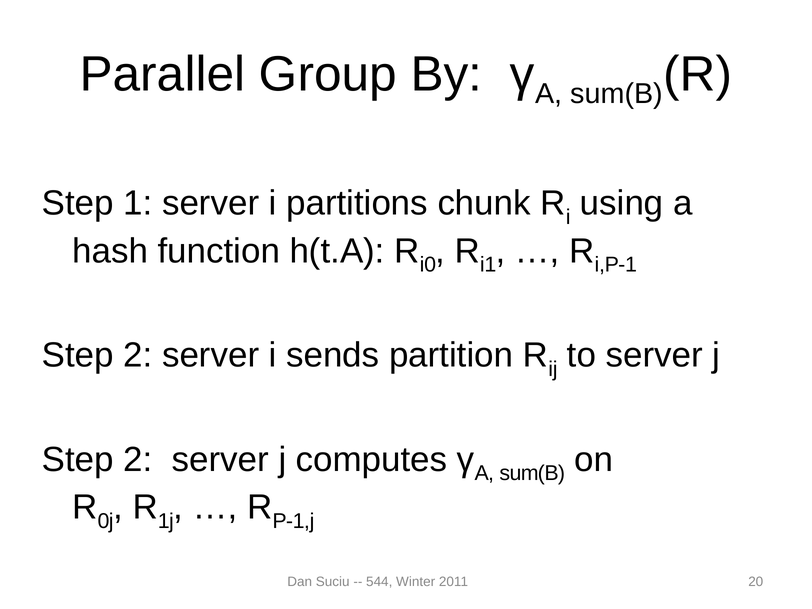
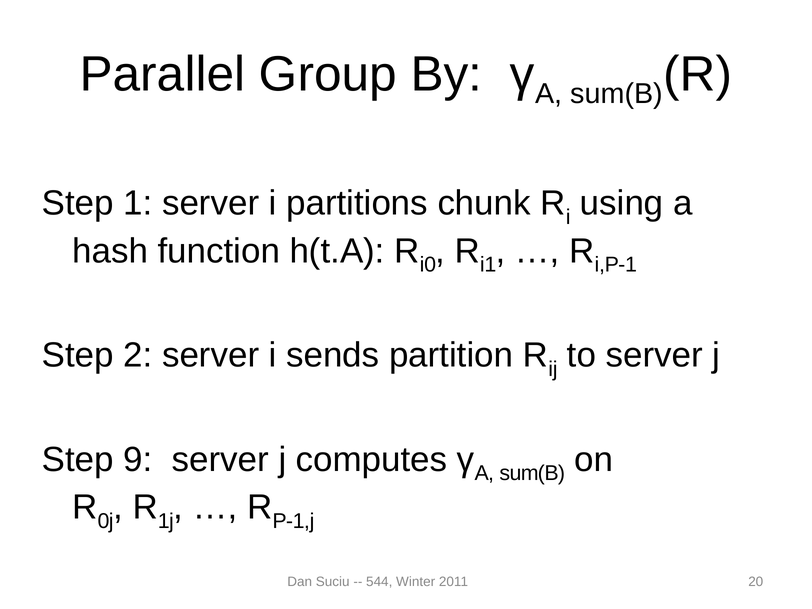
2: 2 -> 9 (138, 460)
